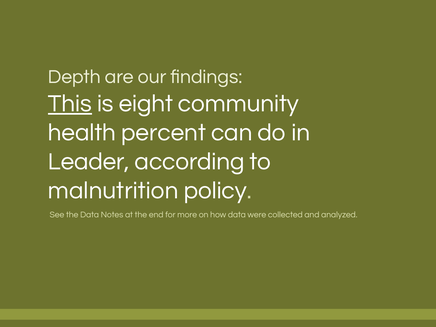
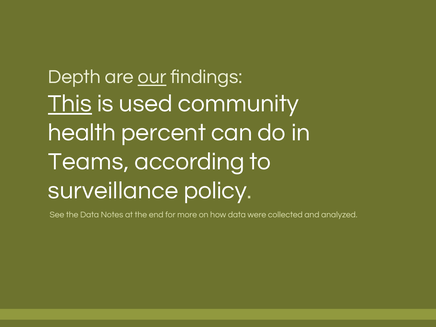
our underline: none -> present (152, 77)
eight: eight -> used (146, 103)
Leader: Leader -> Teams (89, 162)
malnutrition: malnutrition -> surveillance (113, 191)
